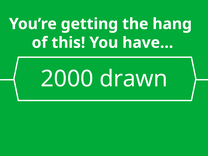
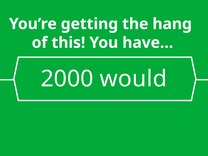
drawn: drawn -> would (133, 79)
